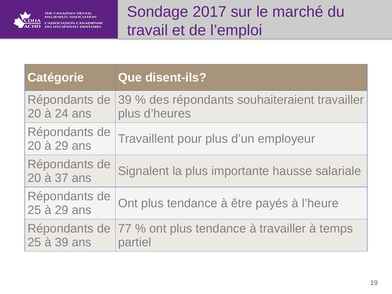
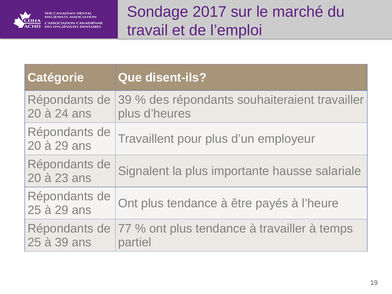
37: 37 -> 23 (62, 178)
